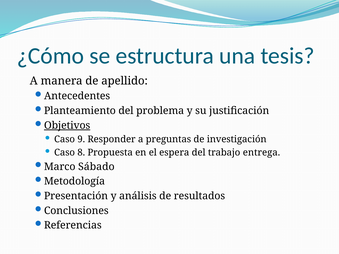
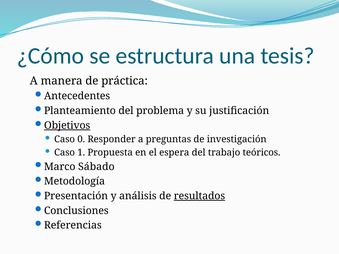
apellido: apellido -> práctica (125, 81)
9: 9 -> 0 (81, 139)
8: 8 -> 1 (81, 153)
entrega: entrega -> teóricos (262, 153)
resultados underline: none -> present (199, 196)
